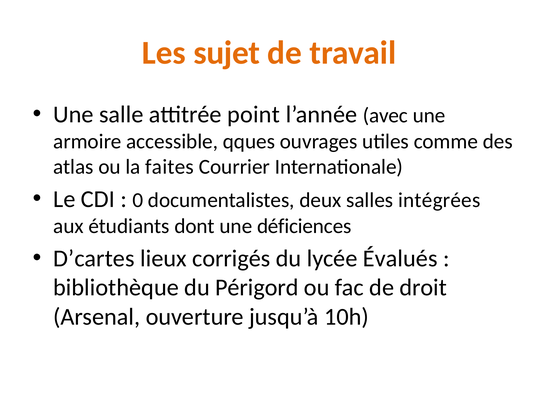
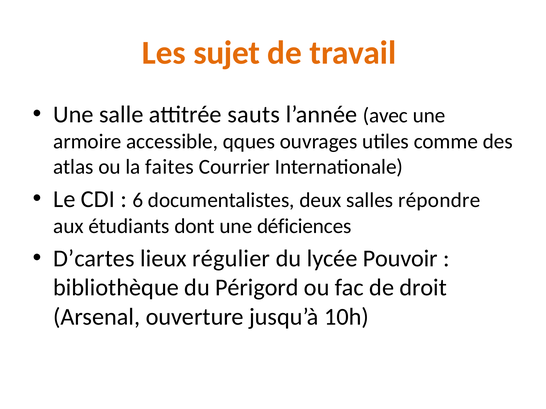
point: point -> sauts (254, 115)
0: 0 -> 6 (138, 200)
intégrées: intégrées -> répondre (439, 200)
corrigés: corrigés -> régulier (231, 259)
Évalués: Évalués -> Pouvoir (400, 259)
